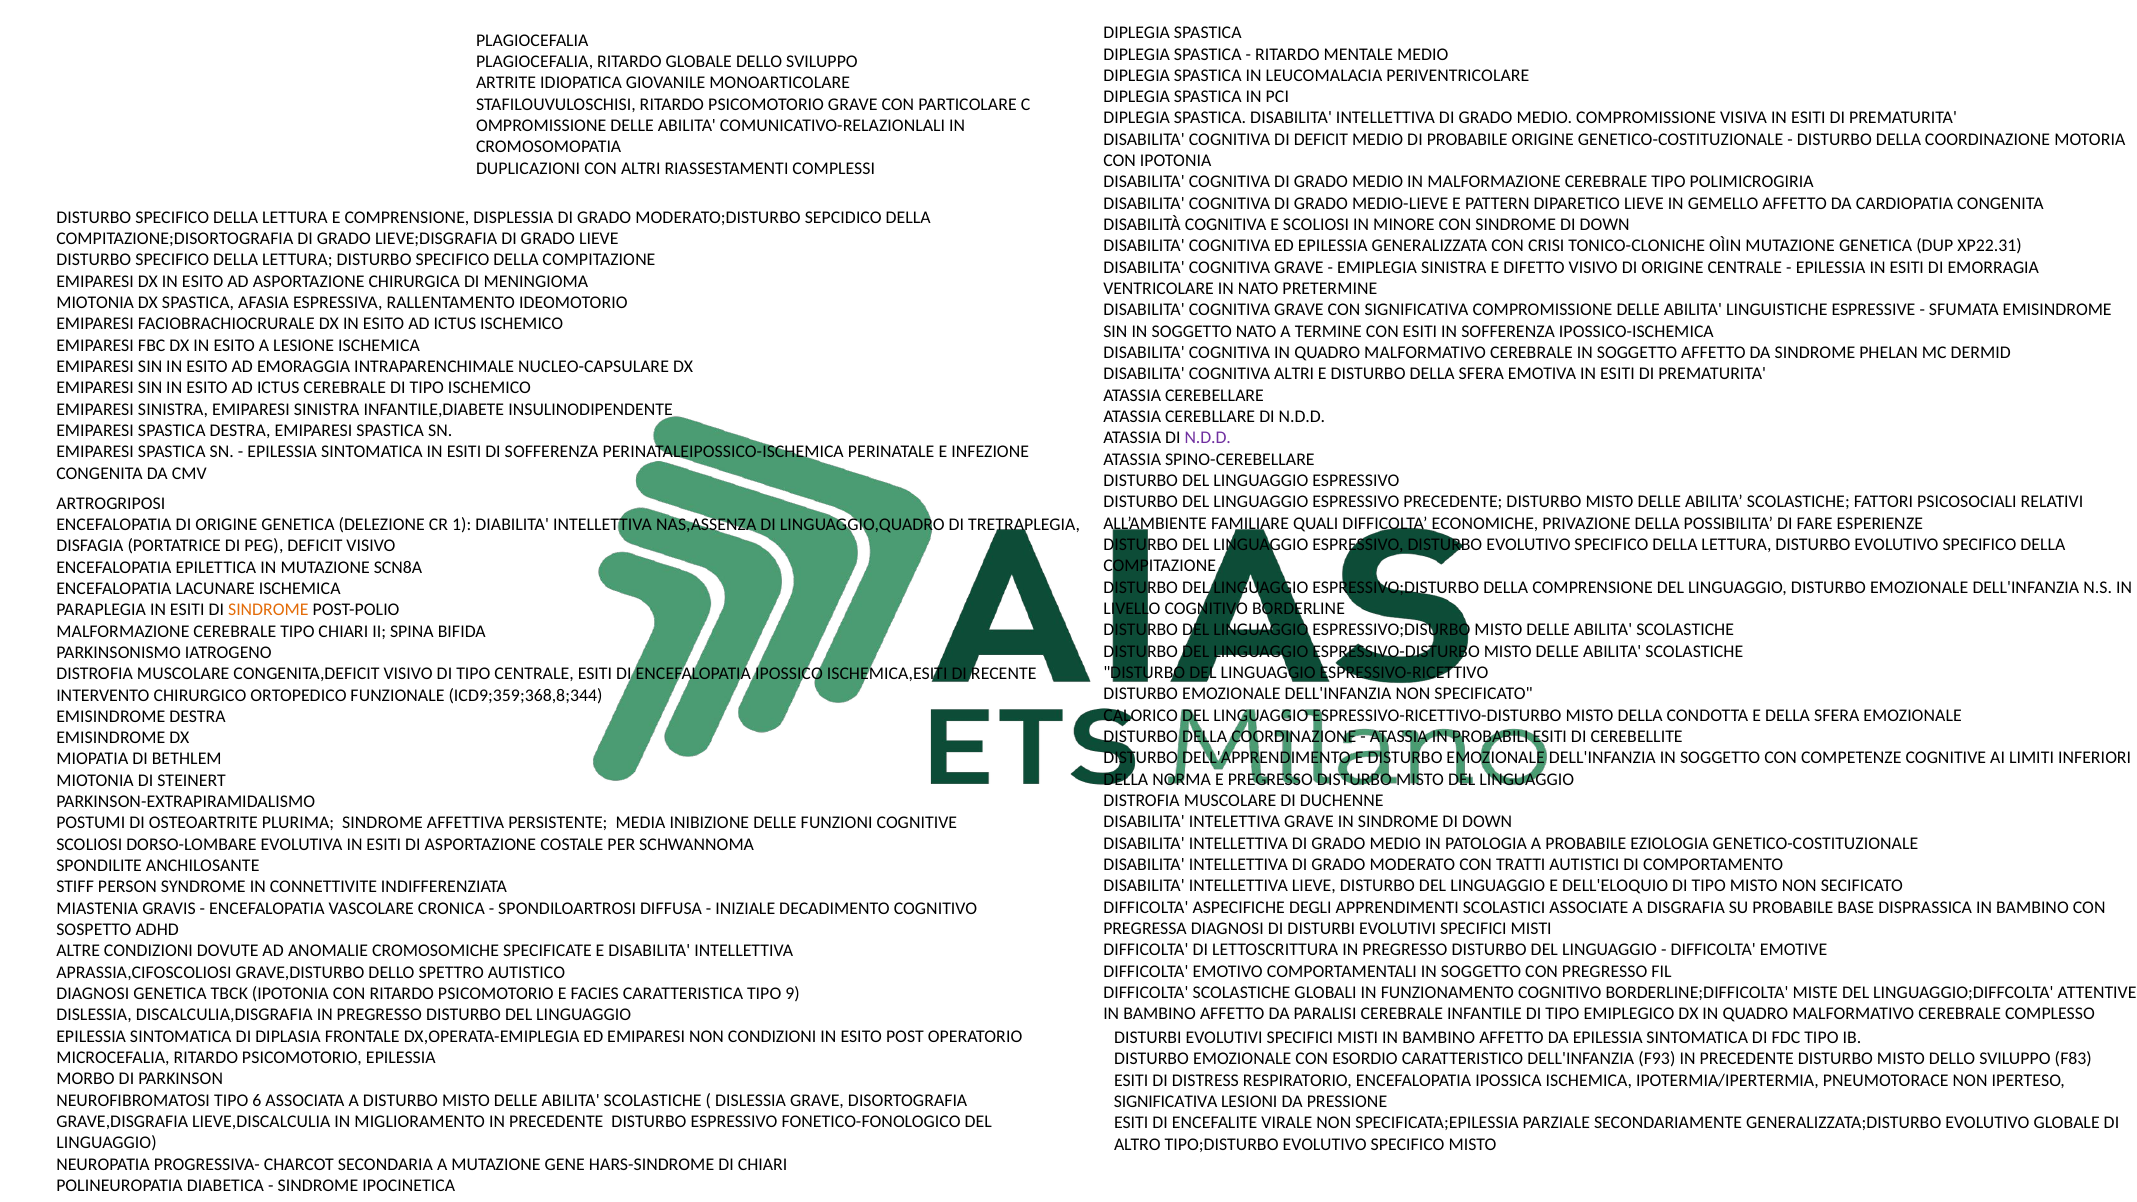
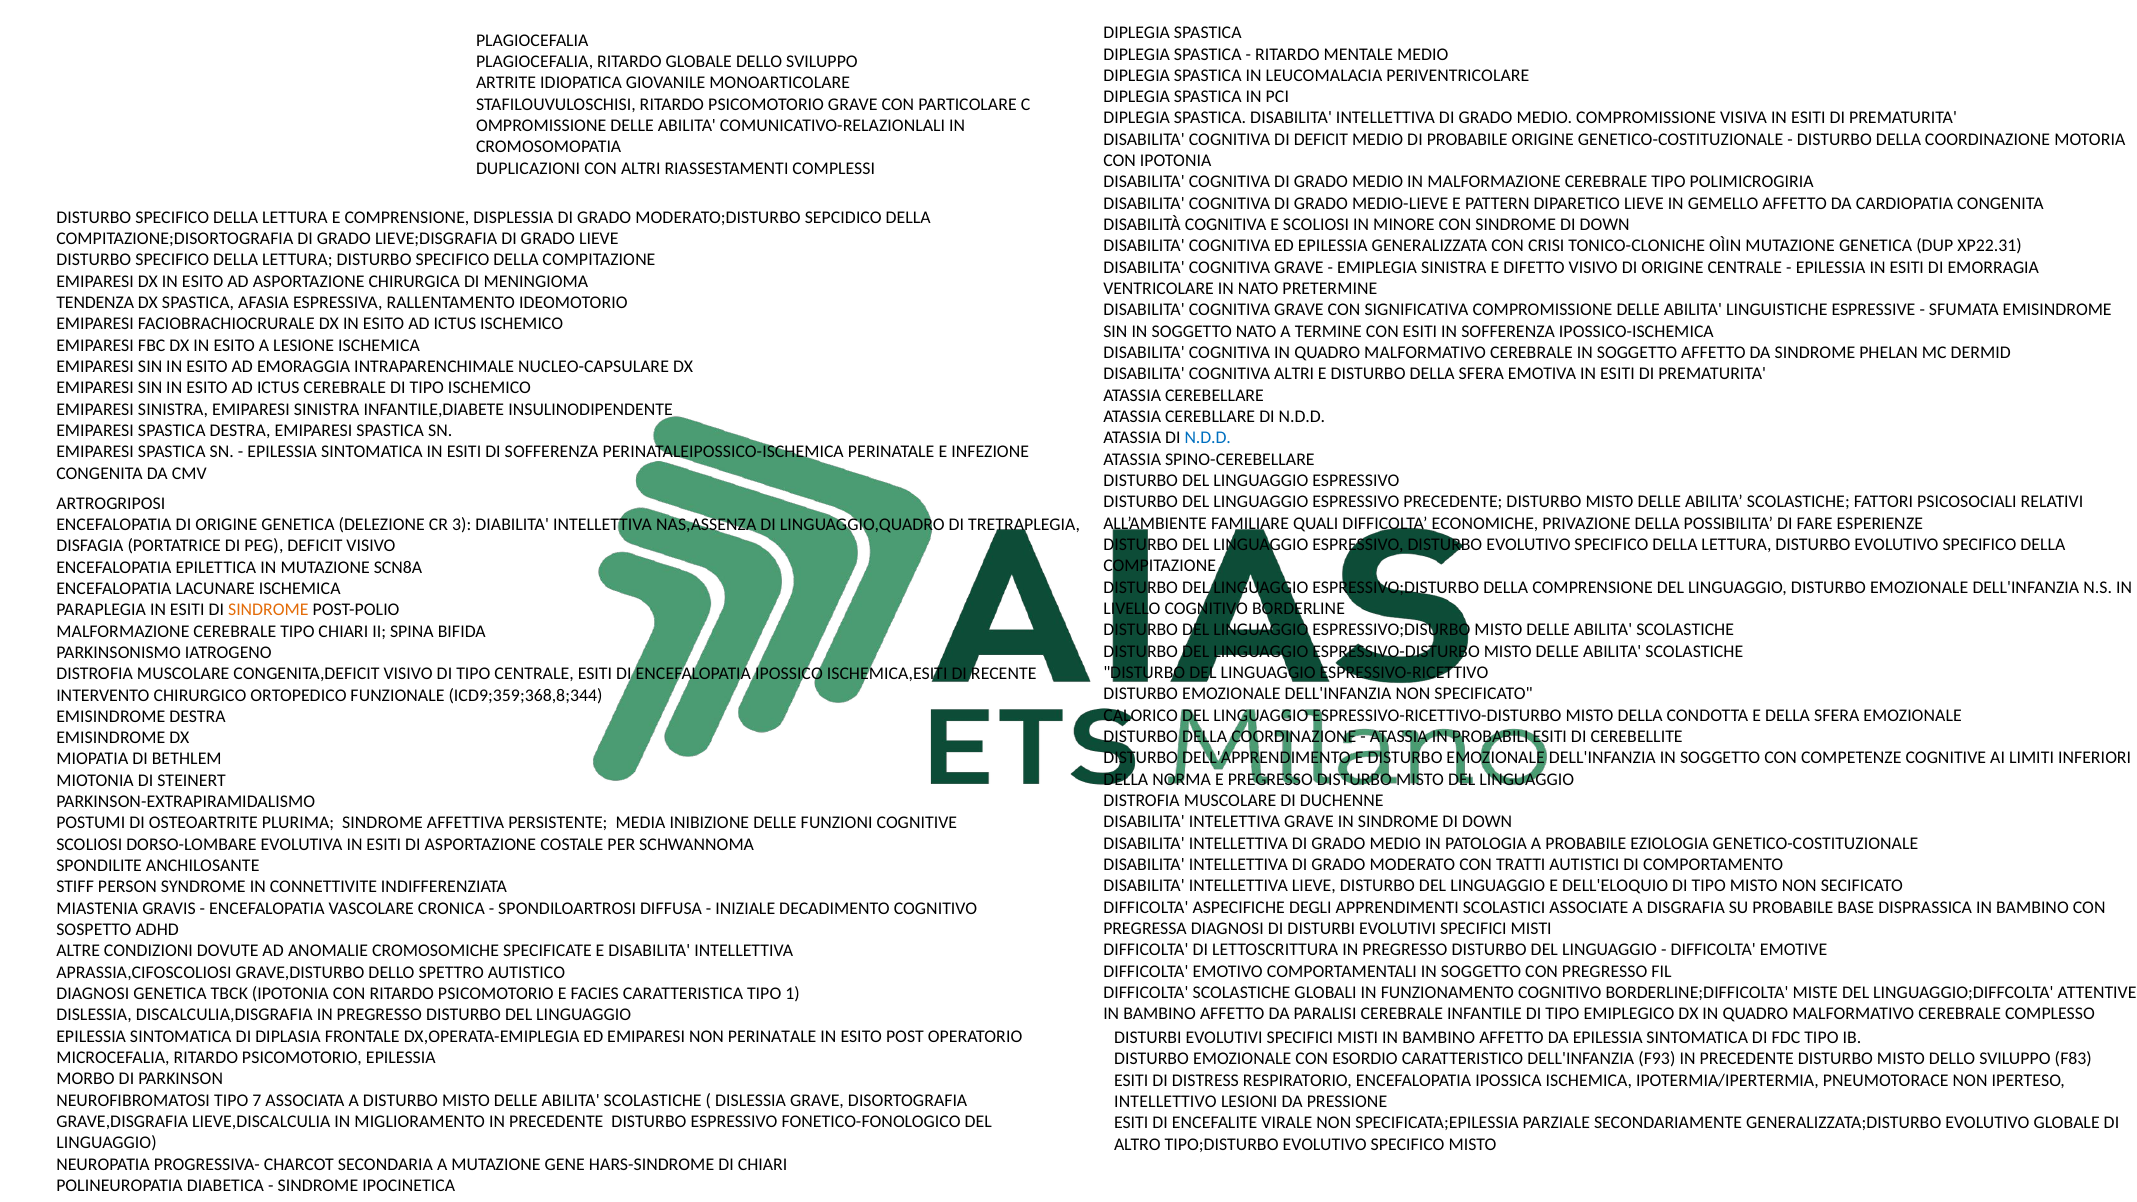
MIOTONIA: MIOTONIA -> TENDENZA (95, 303)
N.D.D colour: purple -> blue (1208, 438)
1: 1 -> 3 (462, 525)
9: 9 -> 1 (792, 994)
NON CONDIZIONI: CONDIZIONI -> PERINATALE (772, 1036)
6: 6 -> 7 (257, 1100)
SIGNIFICATIVA: SIGNIFICATIVA -> INTELLETTIVO (1165, 1102)
